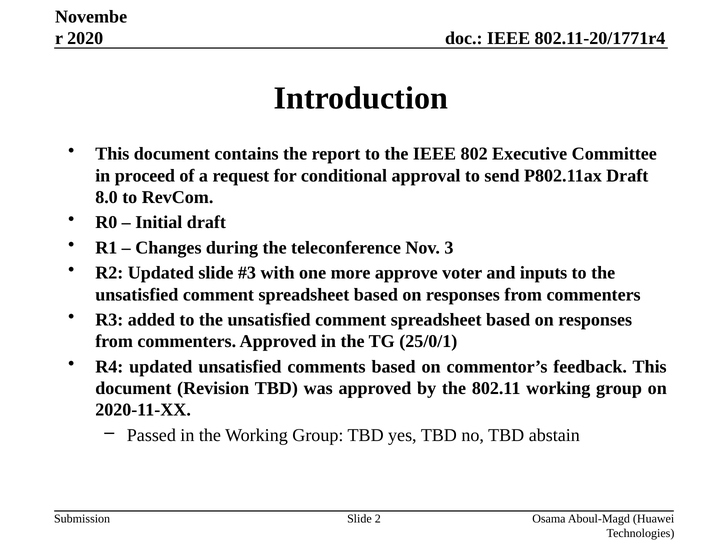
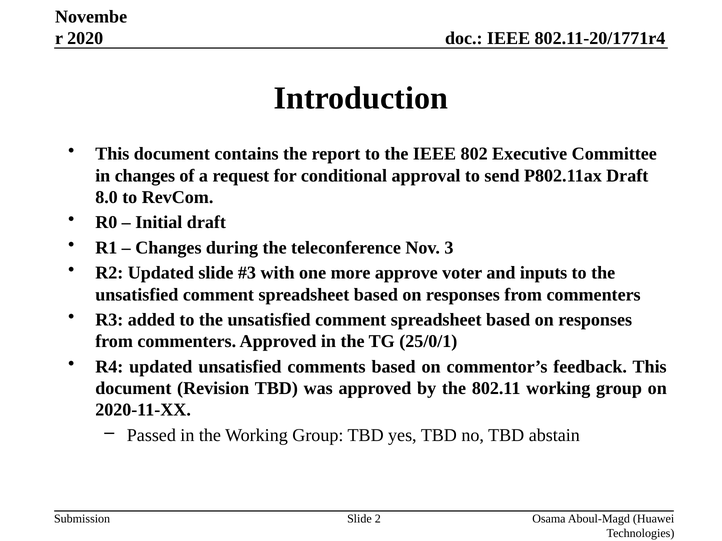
in proceed: proceed -> changes (145, 176)
